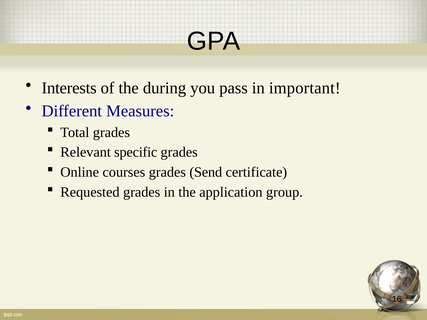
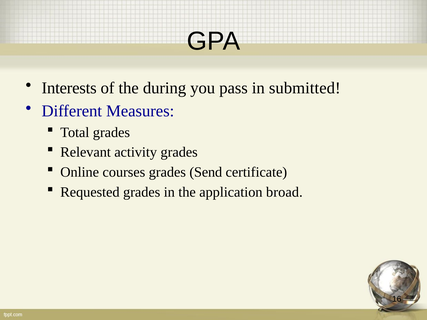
important: important -> submitted (305, 88)
specific: specific -> activity (136, 152)
group: group -> broad (284, 192)
